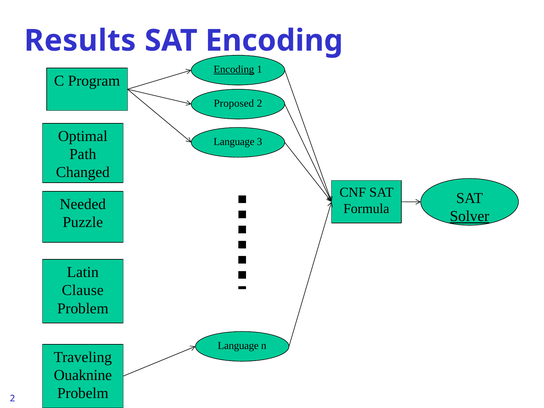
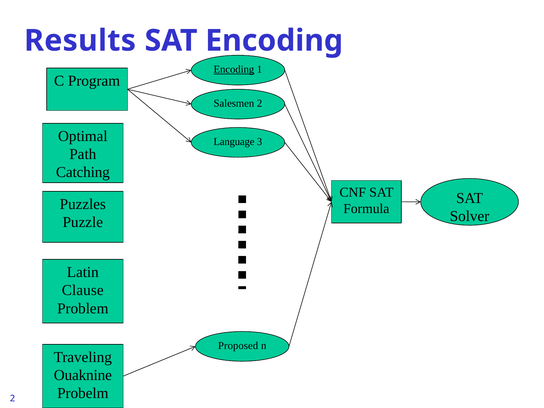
Proposed: Proposed -> Salesmen (234, 103)
Changed: Changed -> Catching (83, 172)
Needed: Needed -> Puzzles (83, 204)
Solver underline: present -> none (470, 216)
Language: Language -> Proposed (238, 346)
